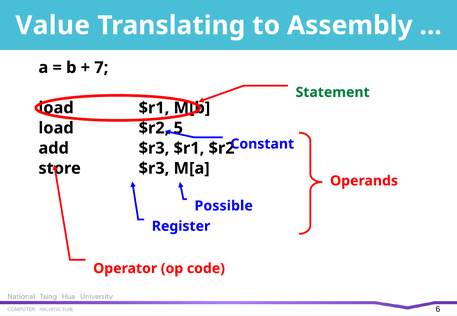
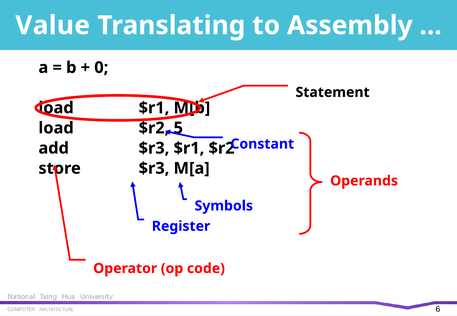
7: 7 -> 0 (101, 68)
Statement colour: green -> black (333, 92)
Possible: Possible -> Symbols (224, 206)
